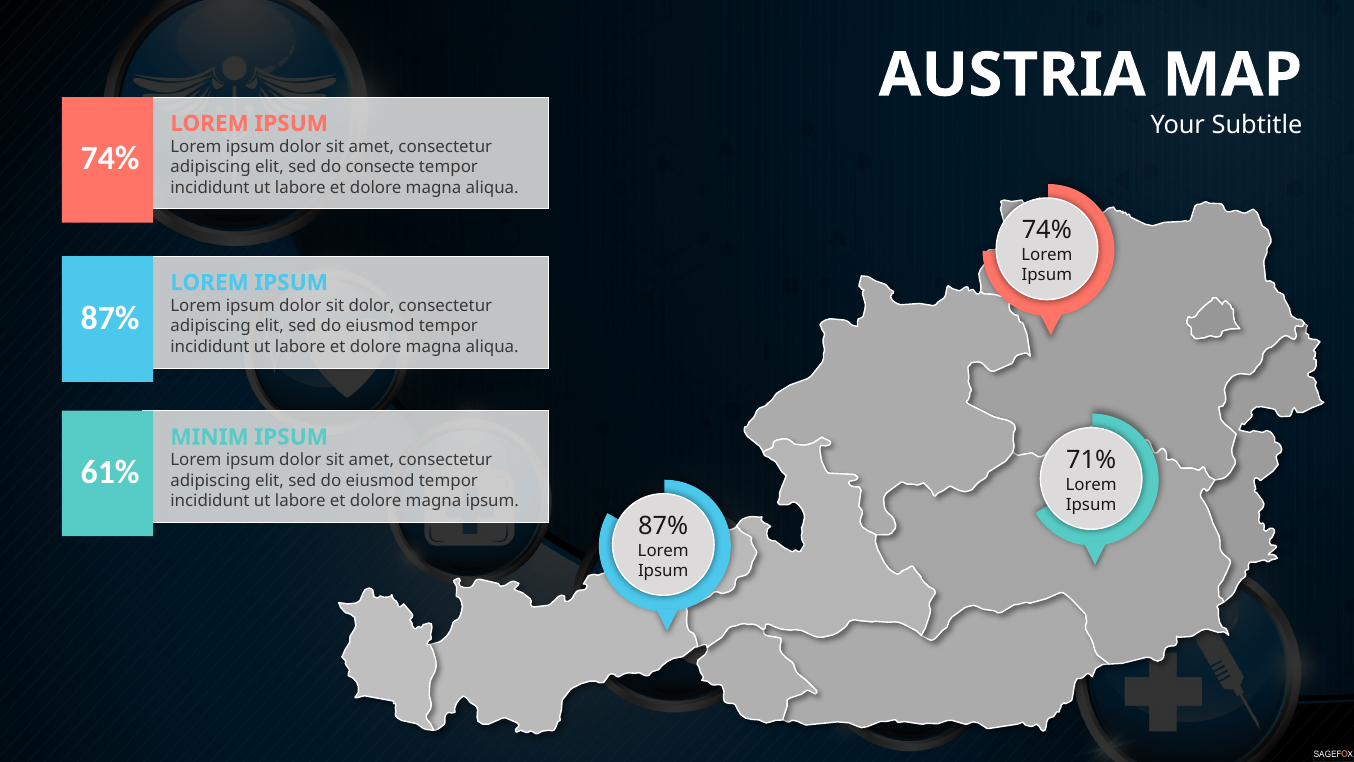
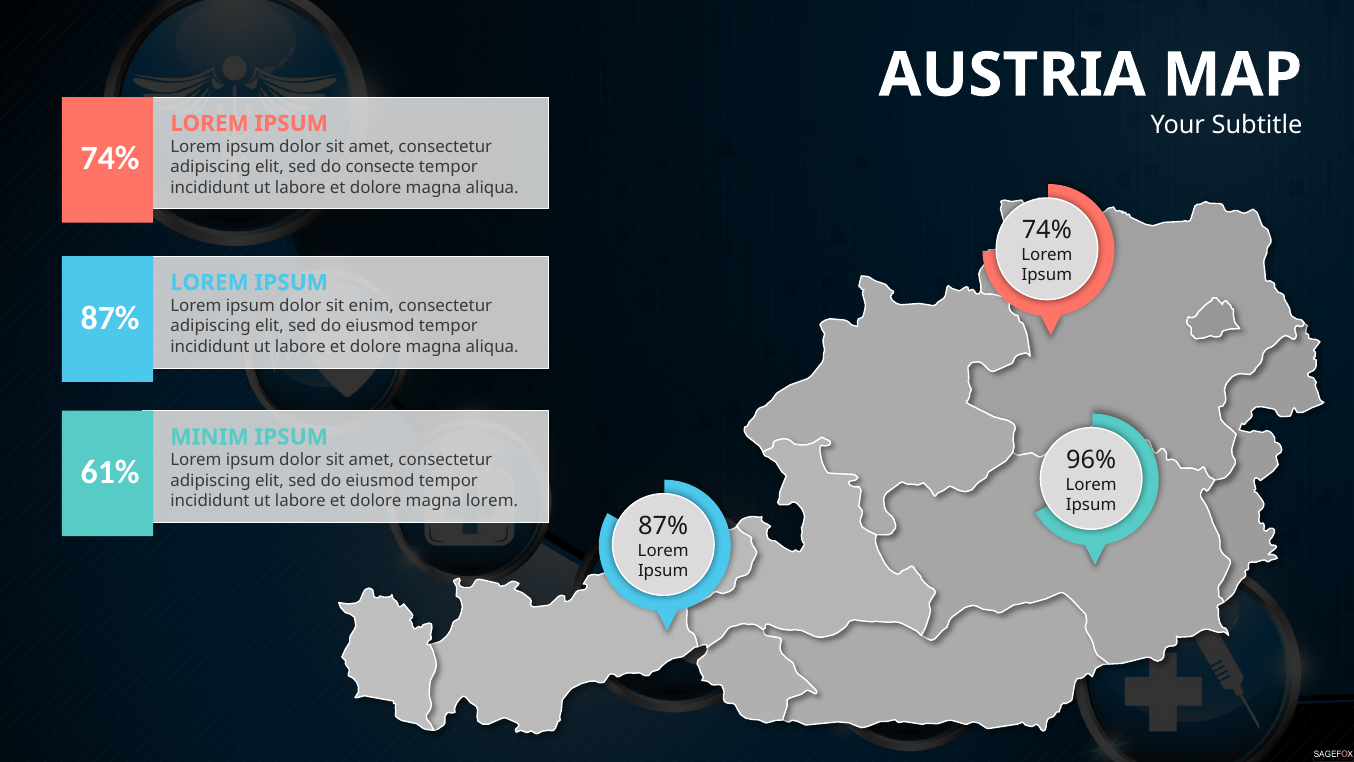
sit dolor: dolor -> enim (371, 306)
71%: 71% -> 96% (1091, 460)
magna ipsum: ipsum -> lorem (492, 501)
